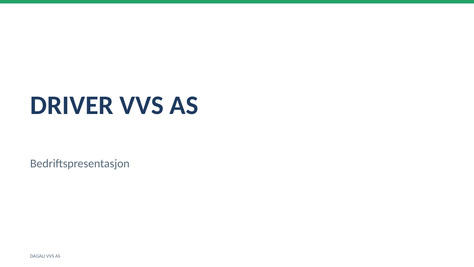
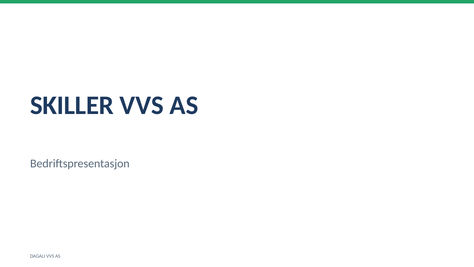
DRIVER: DRIVER -> SKILLER (72, 105)
